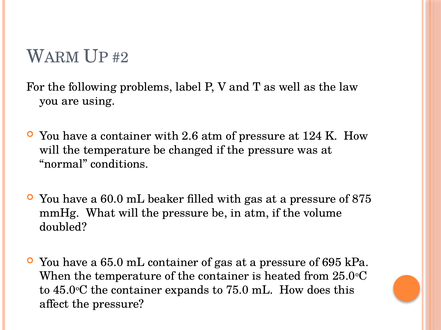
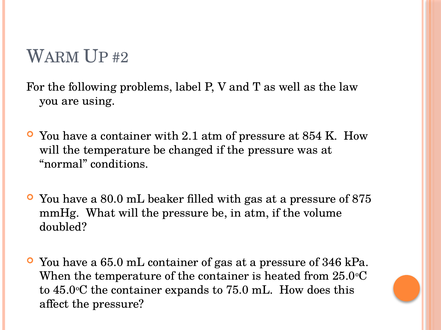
2.6: 2.6 -> 2.1 (190, 136)
124: 124 -> 854 (312, 136)
60.0: 60.0 -> 80.0 (112, 200)
695: 695 -> 346 (332, 263)
